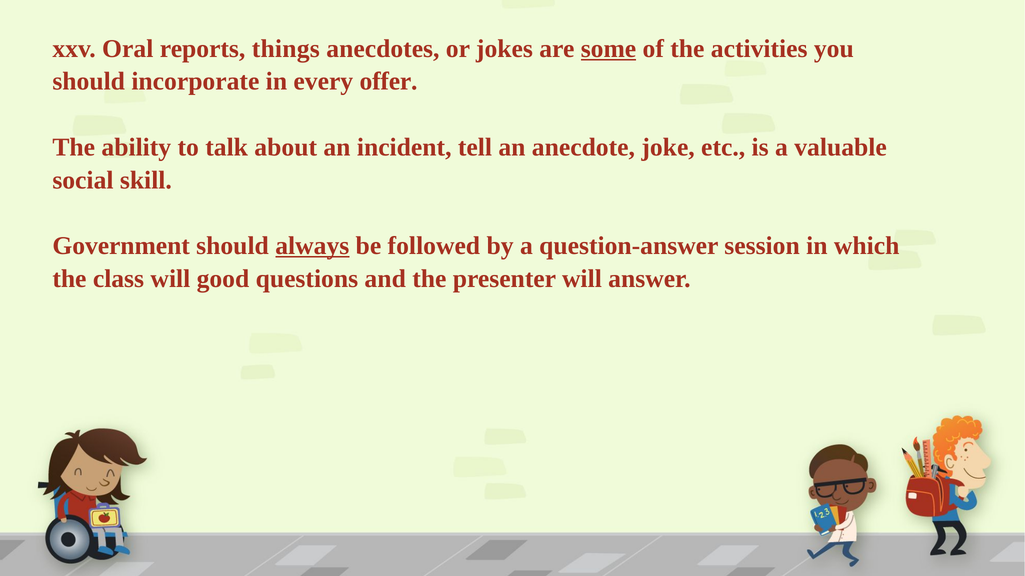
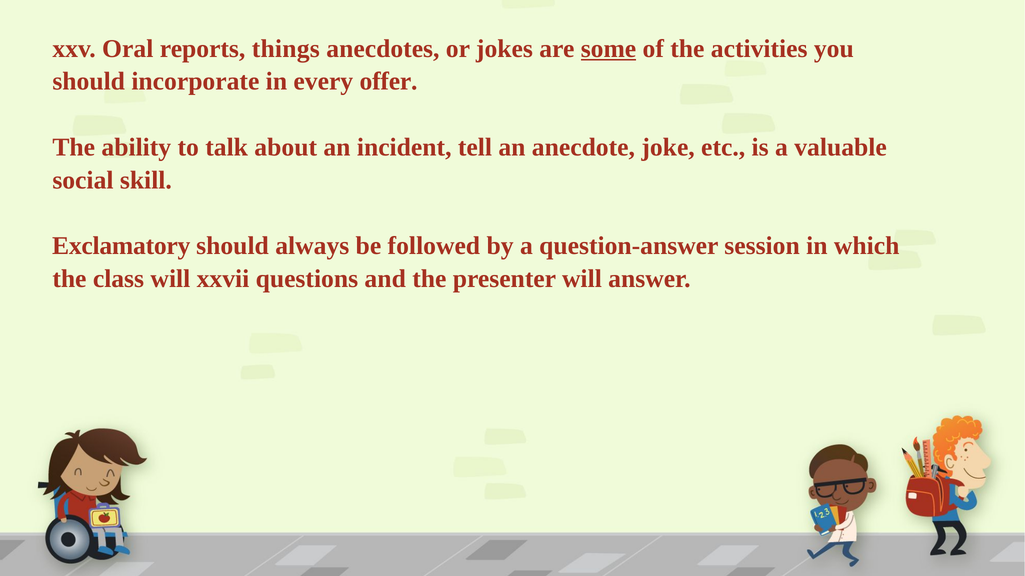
Government: Government -> Exclamatory (121, 246)
always underline: present -> none (312, 246)
good: good -> xxvii (223, 279)
